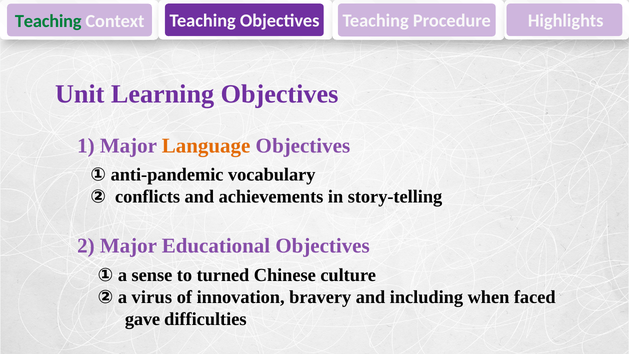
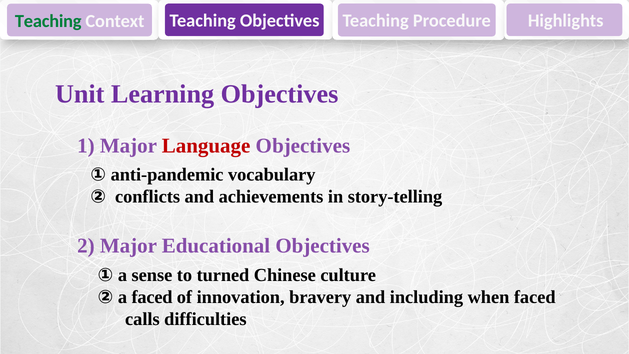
Language colour: orange -> red (206, 146)
a virus: virus -> faced (152, 297)
gave: gave -> calls (142, 319)
